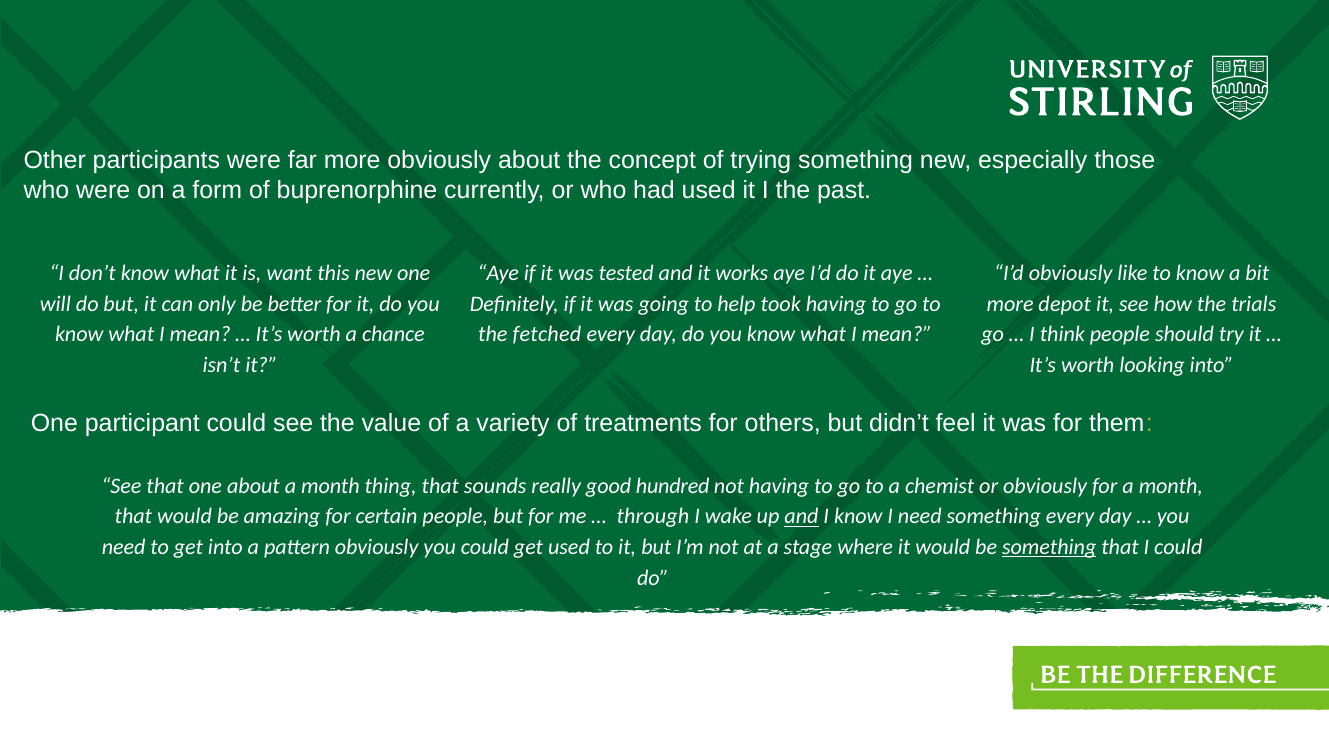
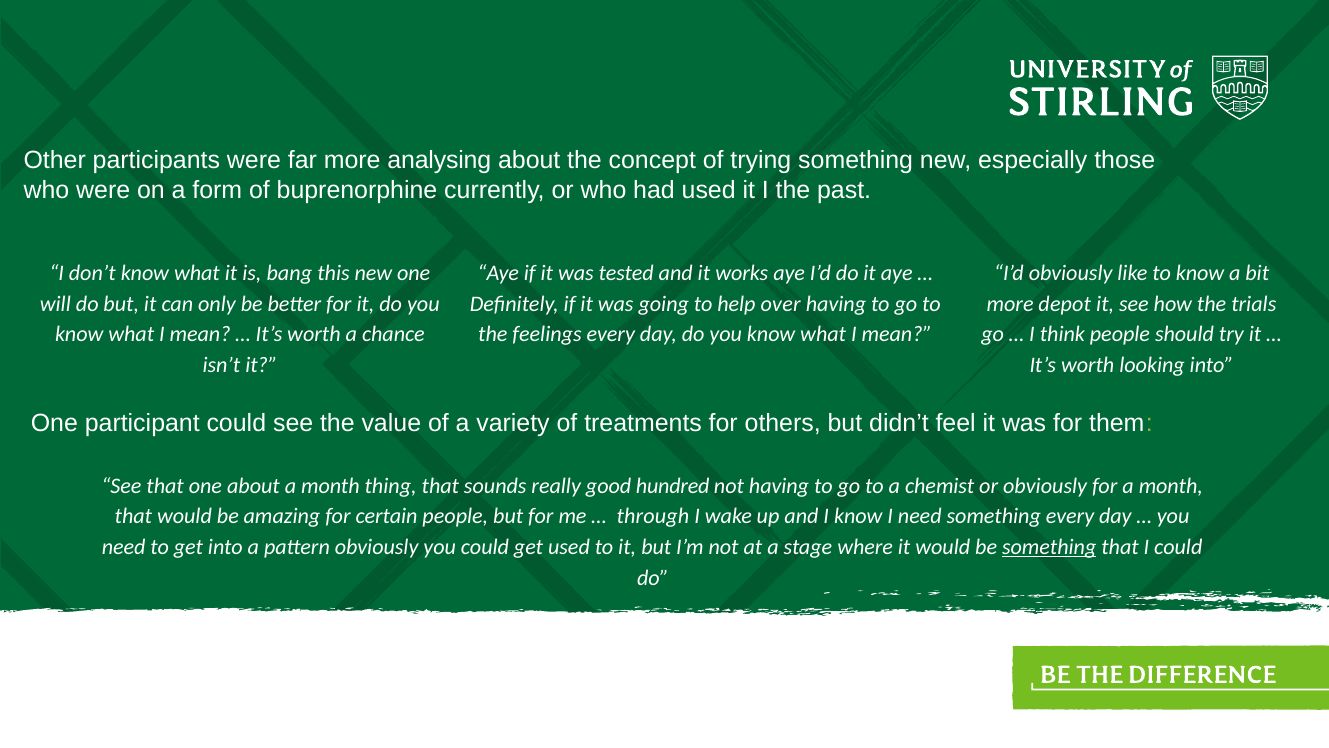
more obviously: obviously -> analysing (439, 160)
want: want -> bang (289, 273)
took: took -> over (781, 304)
fetched: fetched -> feelings (547, 334)
and underline: present -> none (801, 516)
